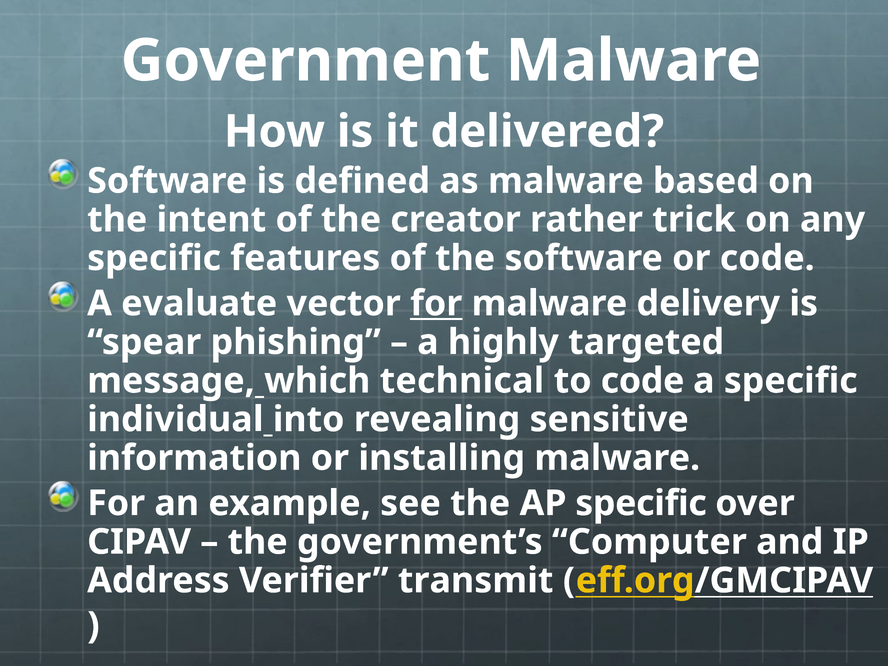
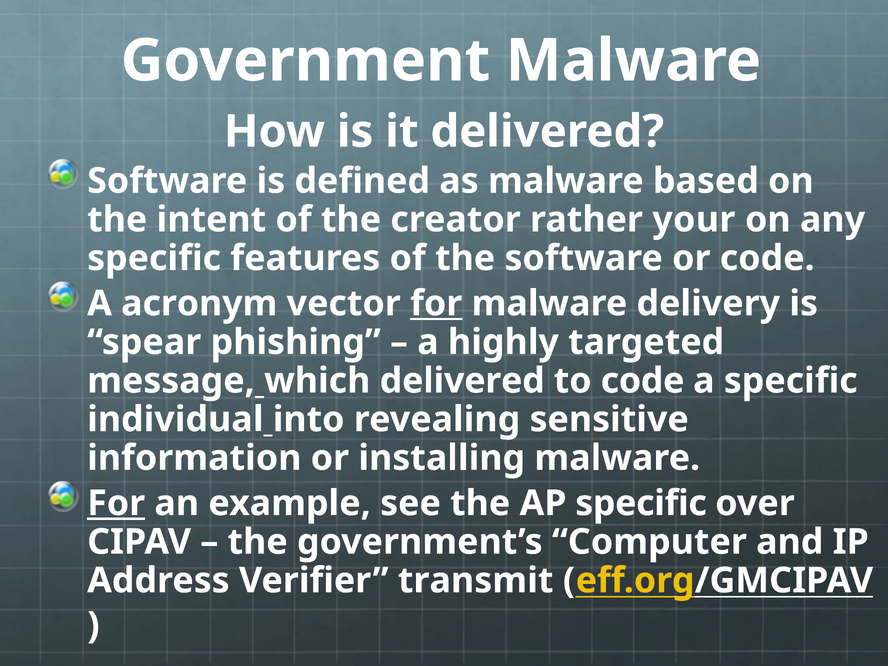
trick: trick -> your (694, 220)
evaluate: evaluate -> acronym (199, 304)
which technical: technical -> delivered (462, 381)
For underline: none -> present (116, 503)
